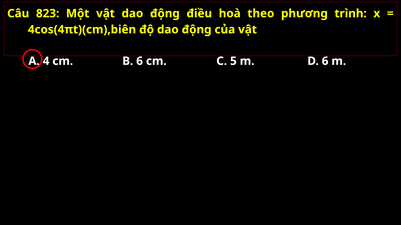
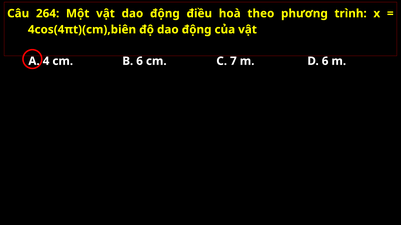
823: 823 -> 264 (48, 13)
5: 5 -> 7 (233, 61)
